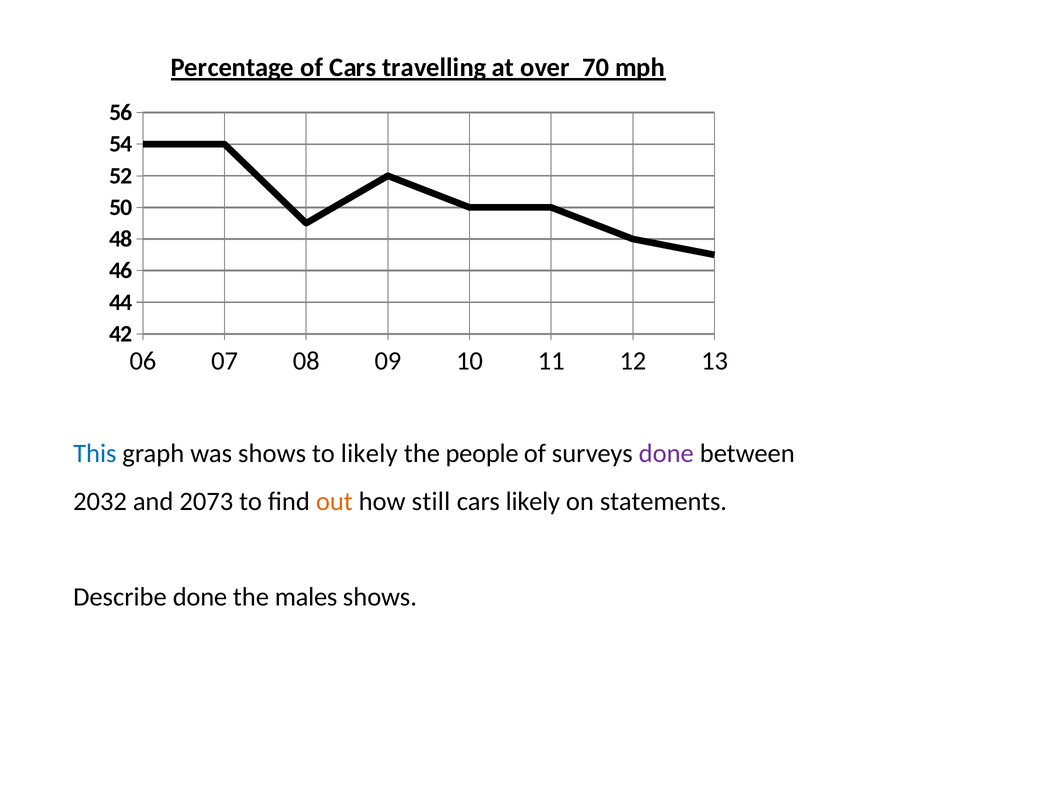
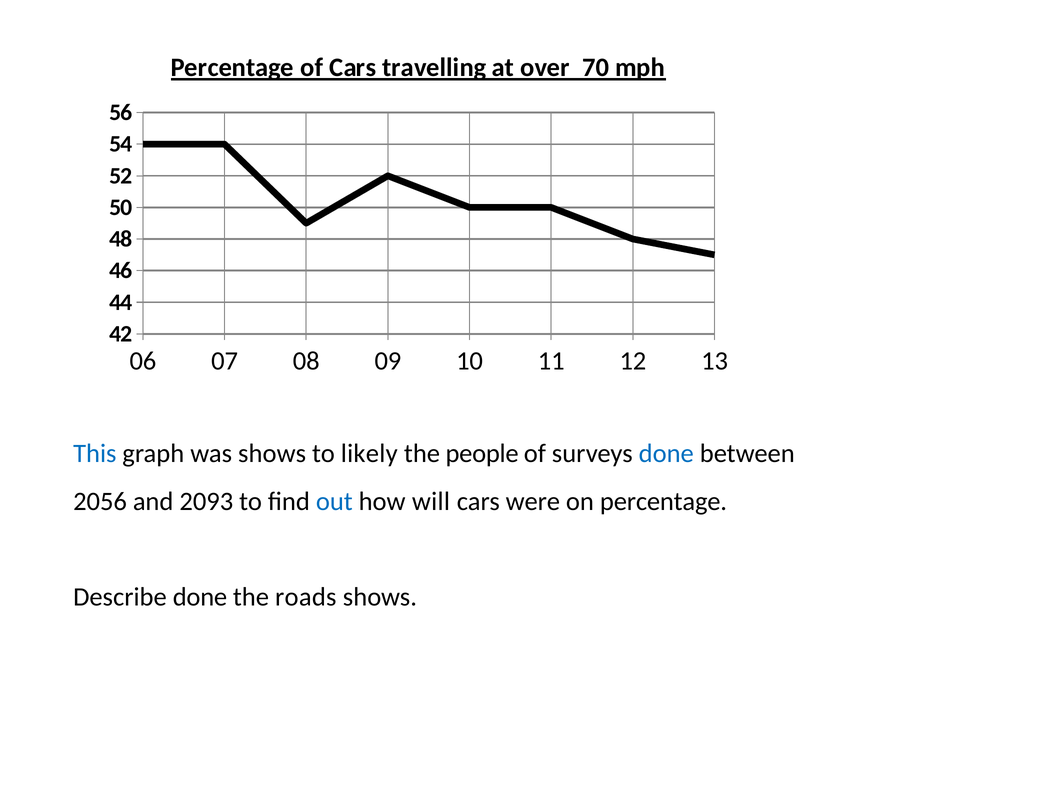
done colour: purple -> blue (666, 454)
2032: 2032 -> 2056 (100, 501)
2073: 2073 -> 2093 (206, 501)
out colour: orange -> blue (334, 501)
still: still -> will (431, 501)
cars likely: likely -> were (533, 501)
on statements: statements -> percentage (664, 501)
males: males -> roads (306, 597)
